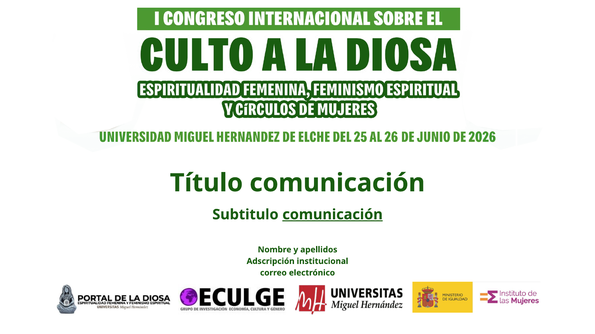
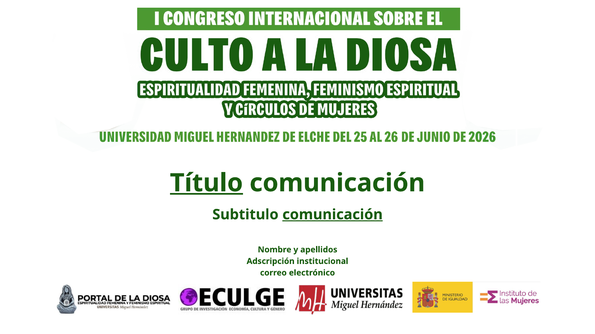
Título underline: none -> present (206, 183)
